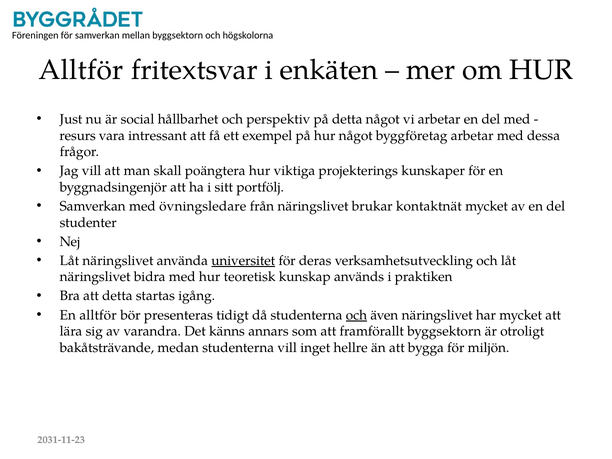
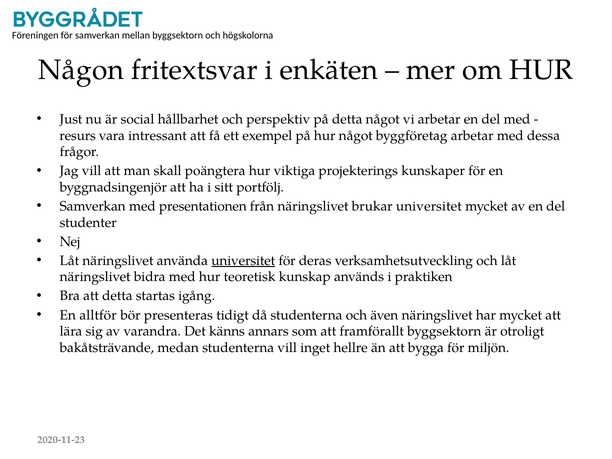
Alltför: Alltför -> Någon (81, 70)
övningsledare: övningsledare -> presentationen (203, 206)
brukar kontaktnät: kontaktnät -> universitet (429, 206)
och underline: present -> none (356, 315)
2031-11-23: 2031-11-23 -> 2020-11-23 (61, 440)
